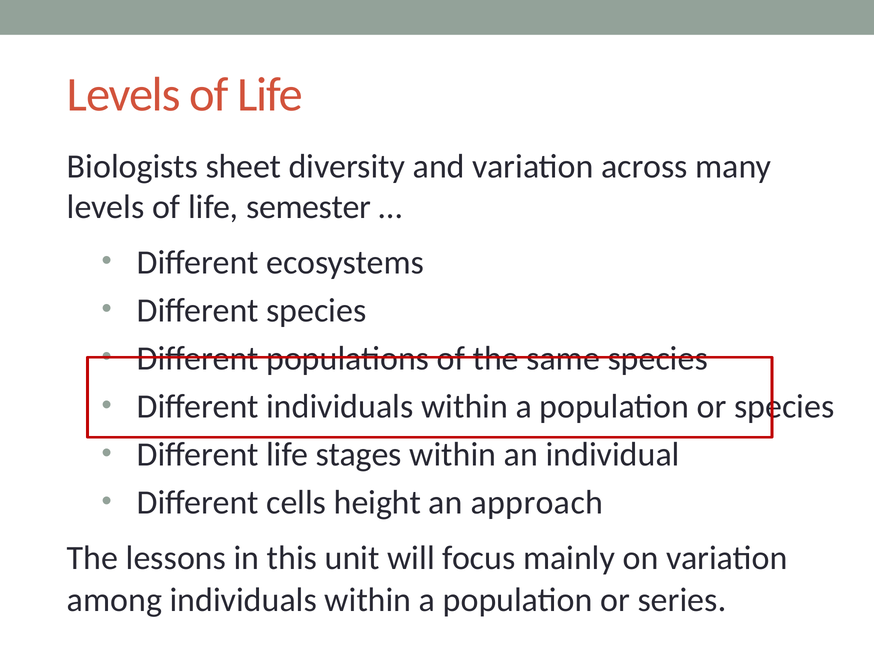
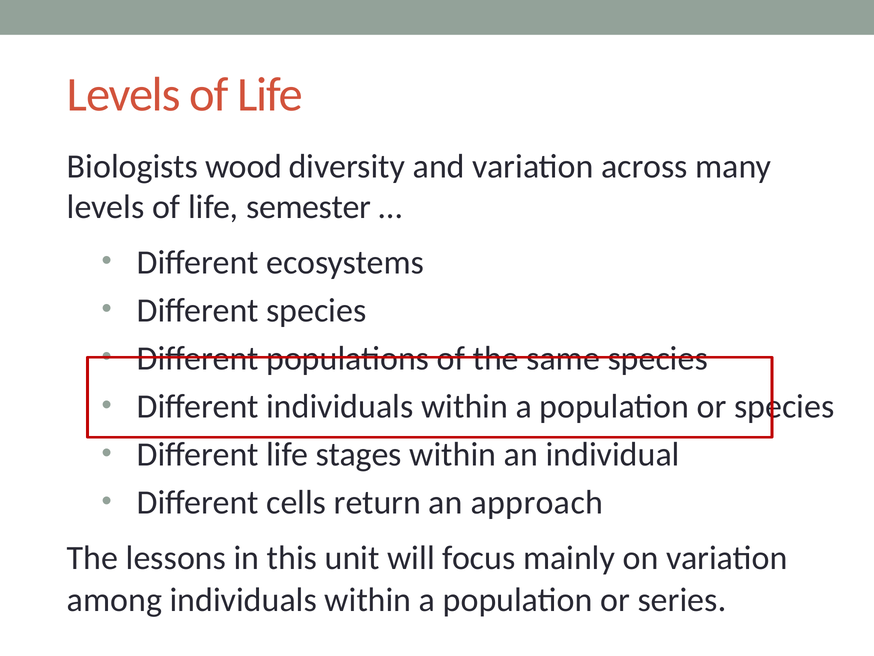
sheet: sheet -> wood (244, 166)
height: height -> return (377, 502)
